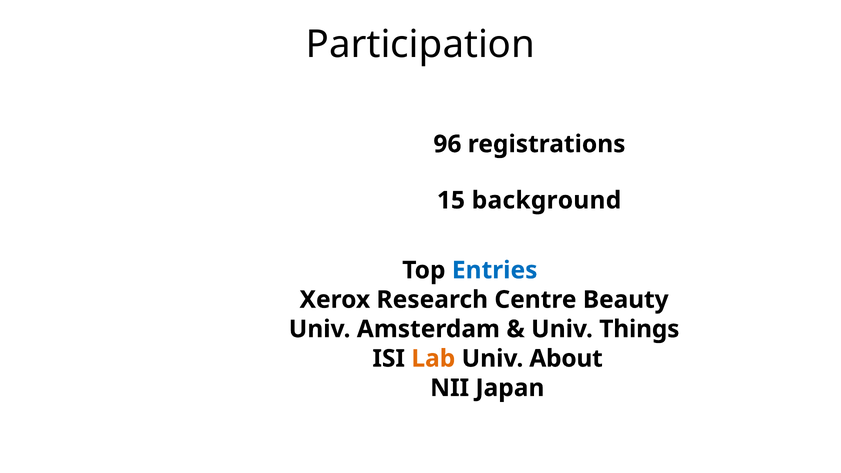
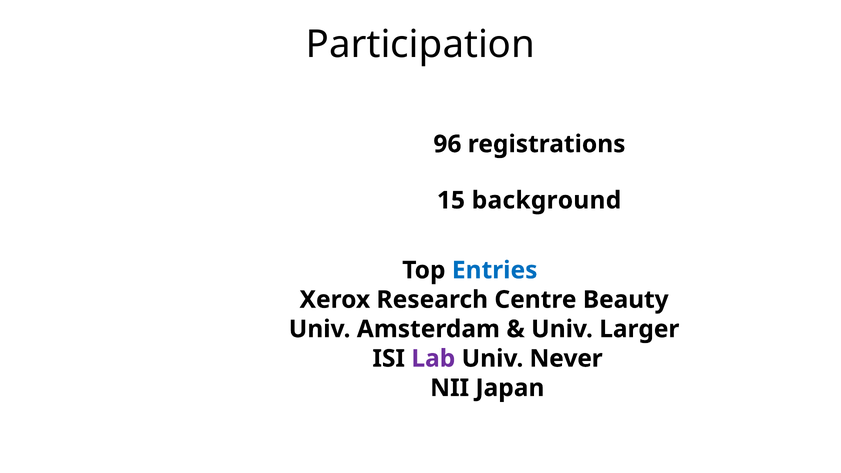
Things: Things -> Larger (639, 329)
Lab colour: orange -> purple (433, 359)
About: About -> Never (566, 359)
